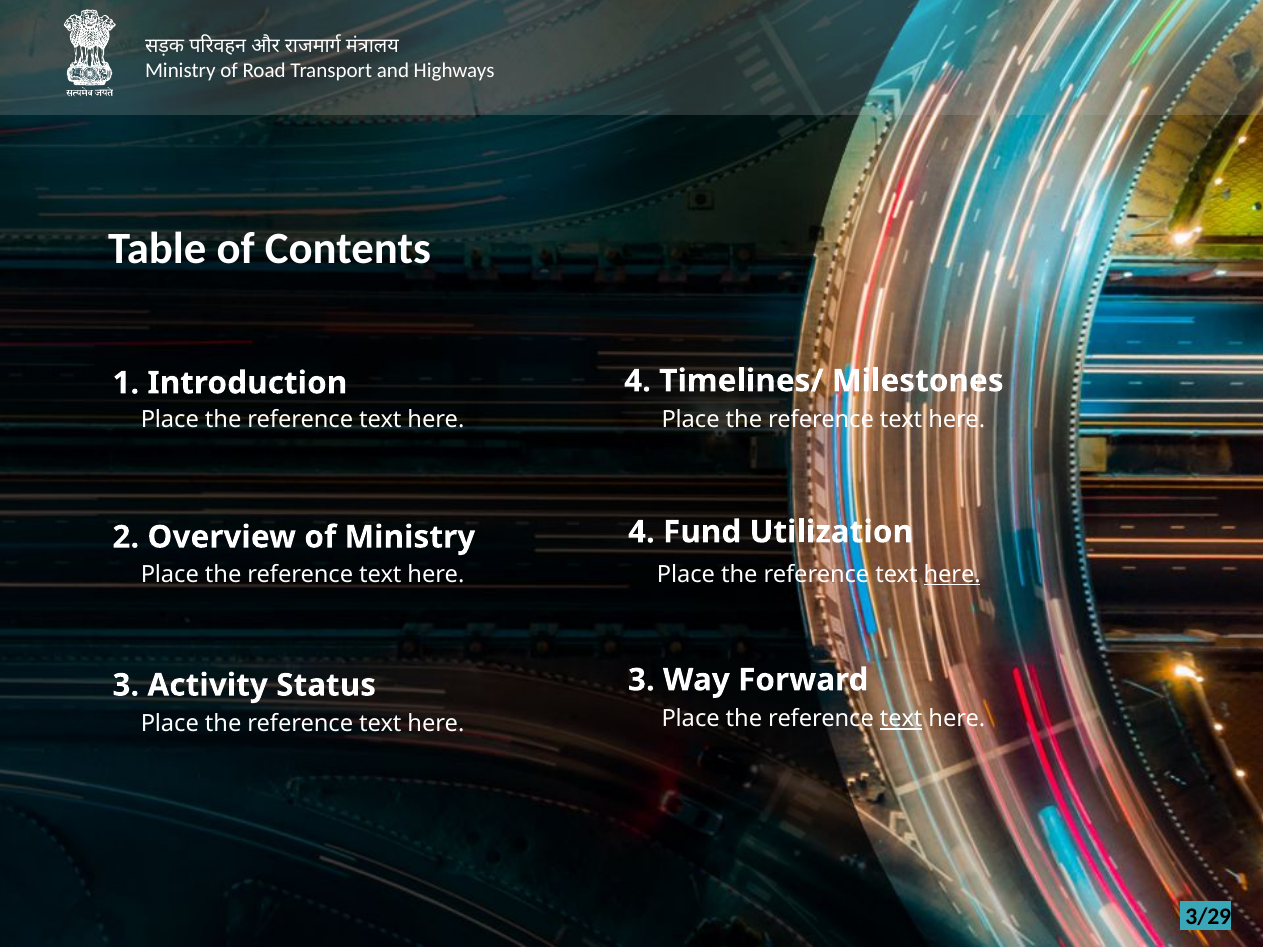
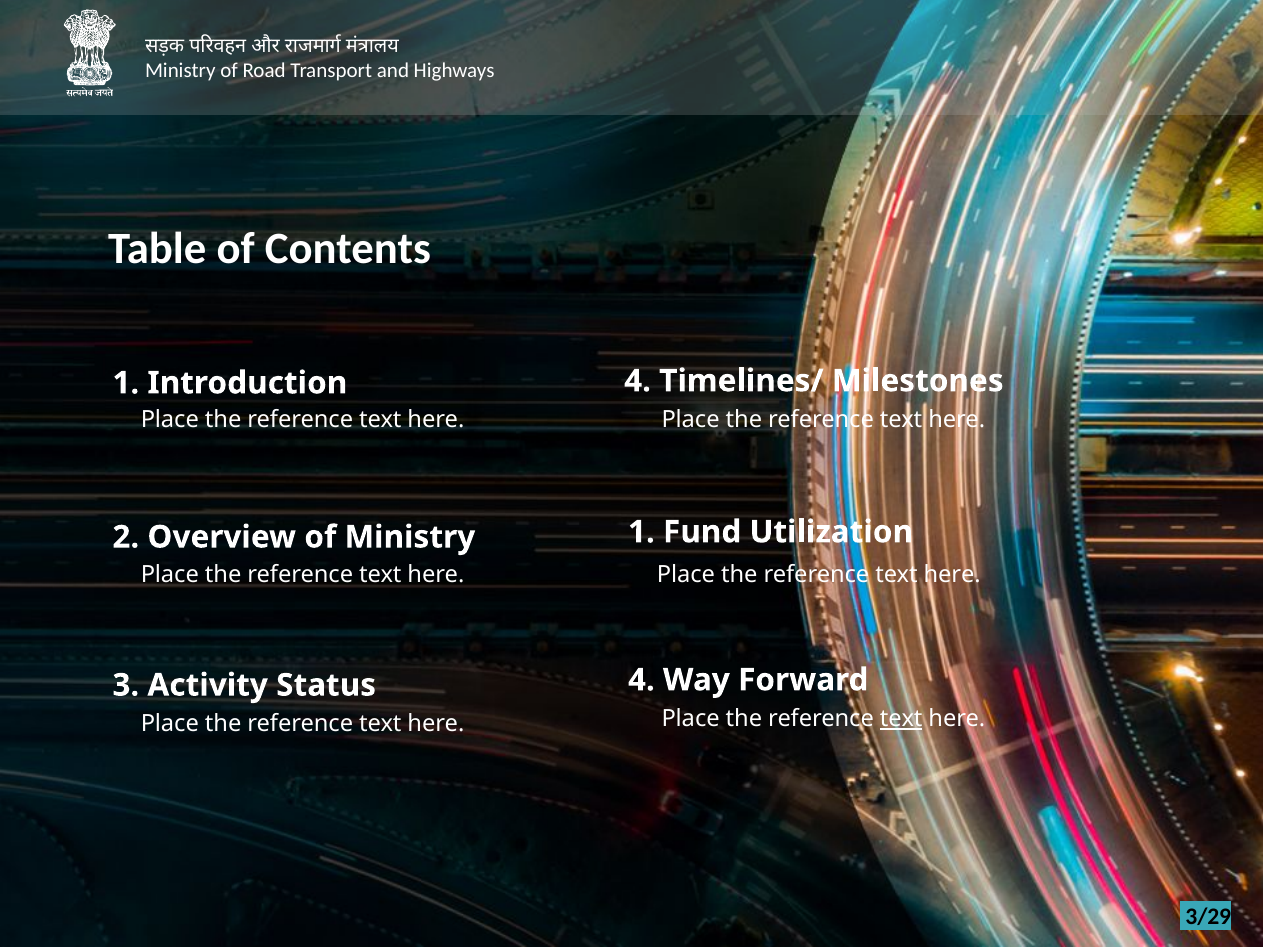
Ministry 4: 4 -> 1 (641, 532)
here underline: present -> none (952, 574)
Status 3: 3 -> 4 (641, 680)
